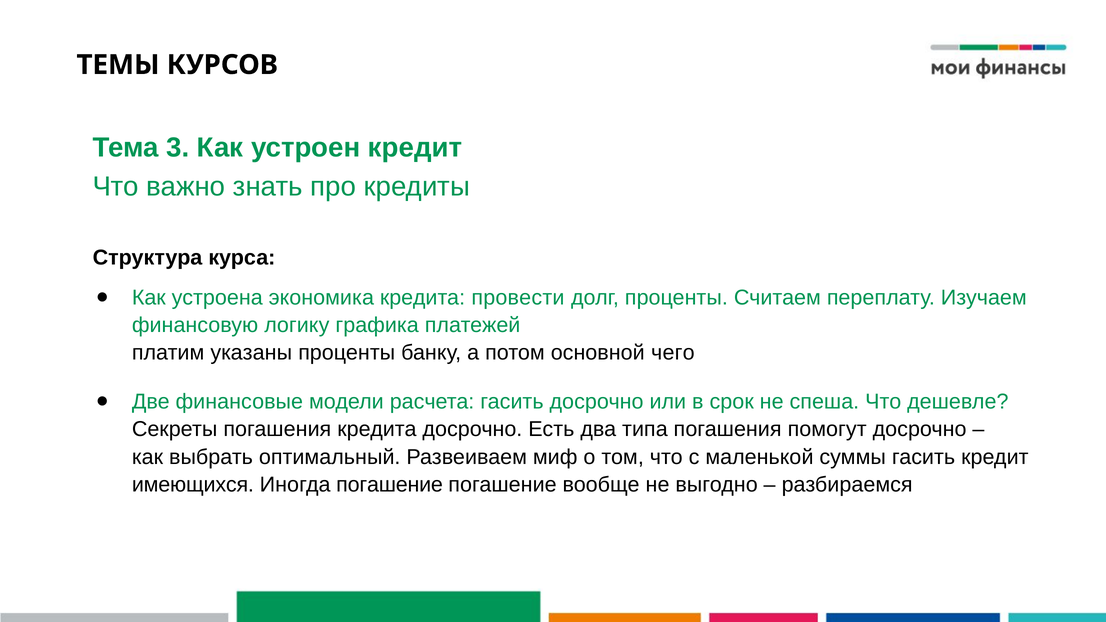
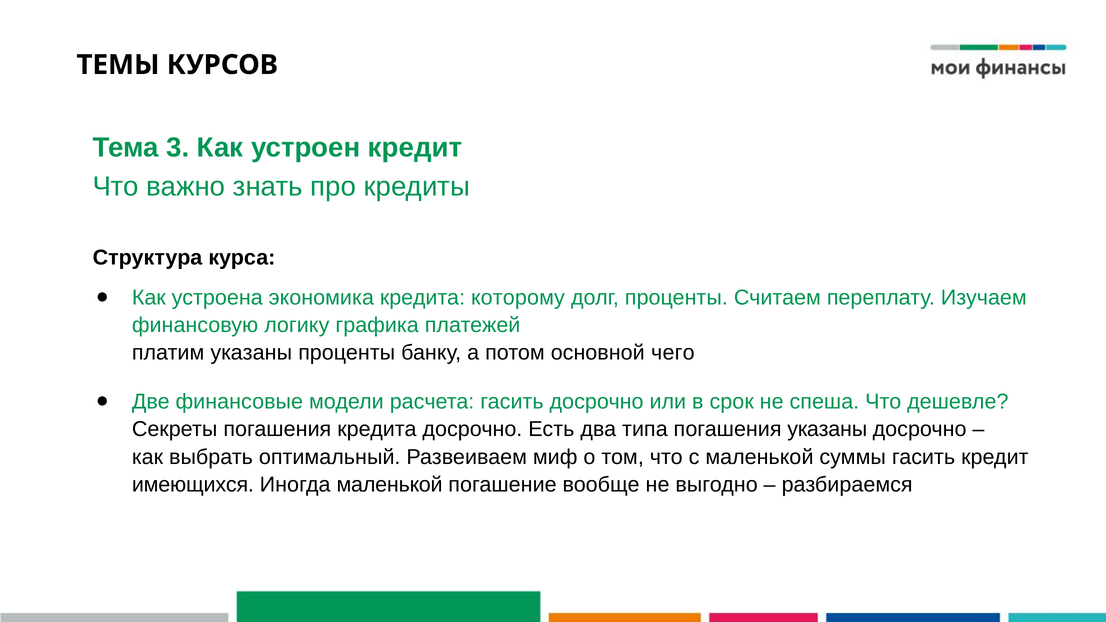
провести: провести -> которому (518, 297)
погашения помогут: помогут -> указаны (827, 429)
Иногда погашение: погашение -> маленькой (390, 485)
